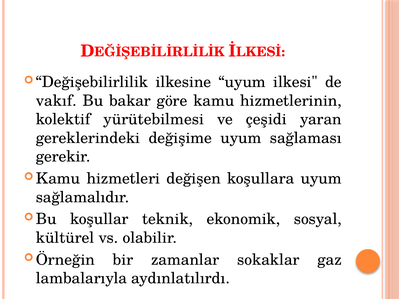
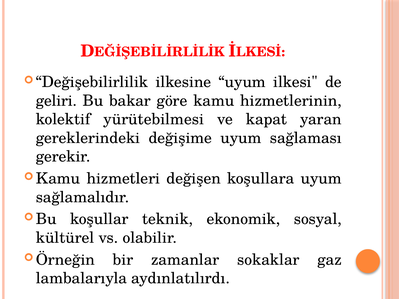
vakıf: vakıf -> geliri (56, 101)
çeşidi: çeşidi -> kapat (266, 119)
